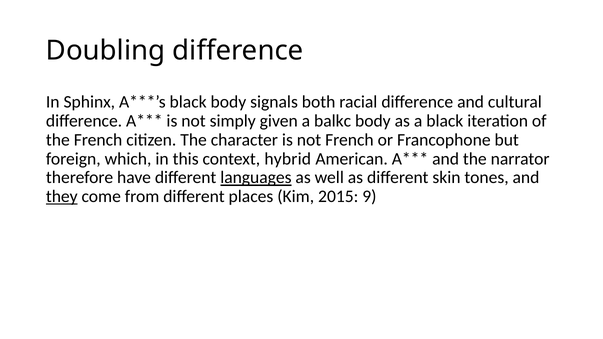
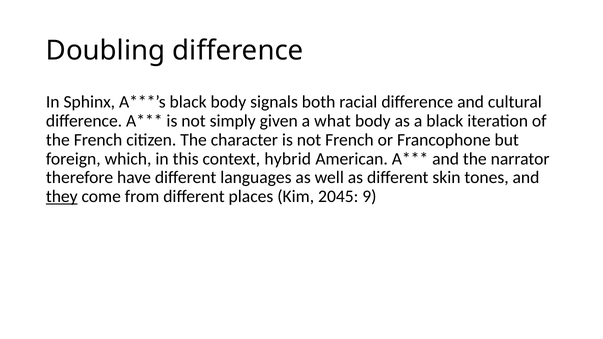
balkc: balkc -> what (332, 121)
languages underline: present -> none (256, 178)
2015: 2015 -> 2045 (338, 197)
